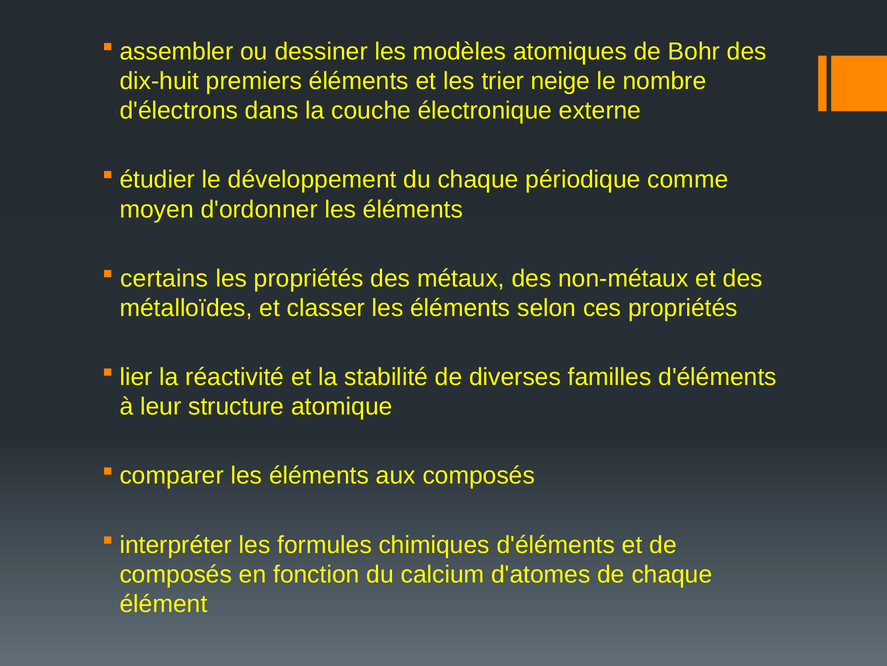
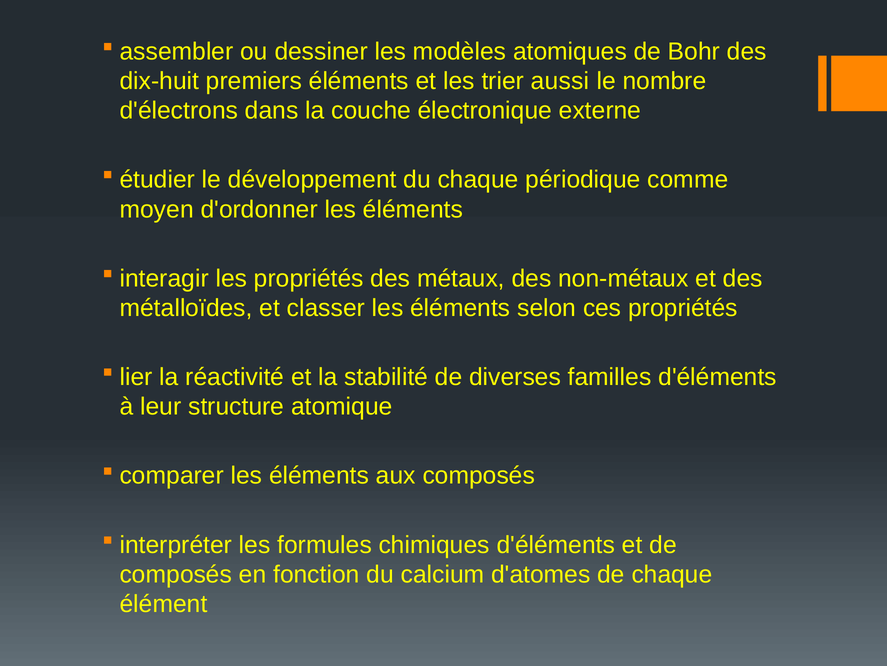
neige: neige -> aussi (560, 81)
certains: certains -> interagir (164, 278)
